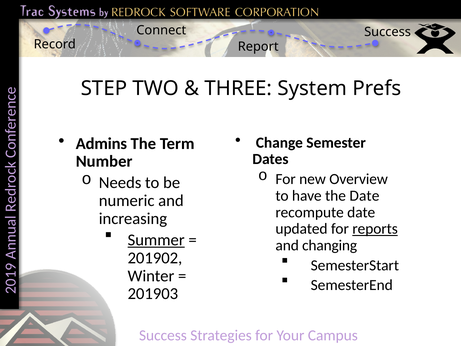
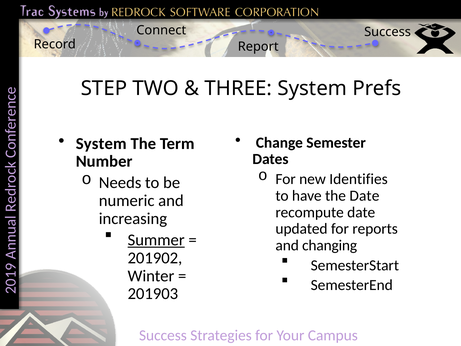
Admins: Admins -> System (101, 143)
Overview: Overview -> Identifies (359, 179)
reports underline: present -> none (375, 229)
